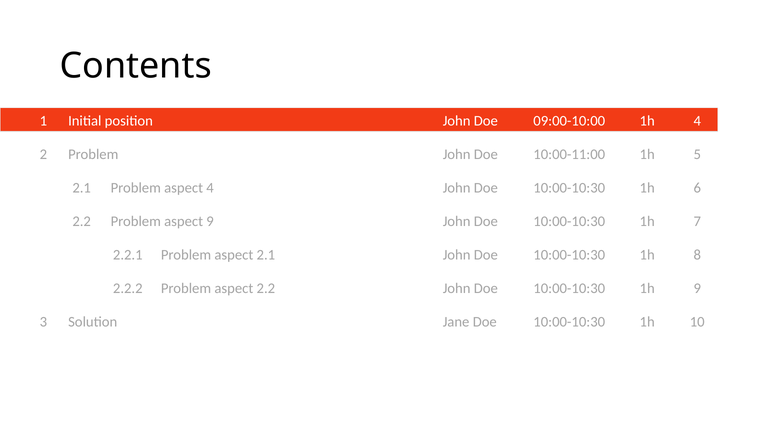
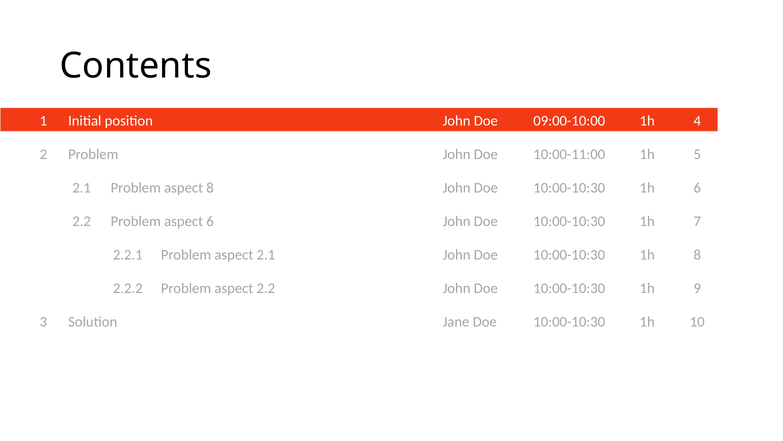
aspect 4: 4 -> 8 (210, 188)
aspect 9: 9 -> 6 (210, 221)
